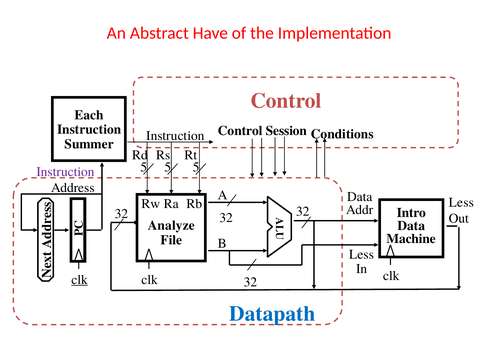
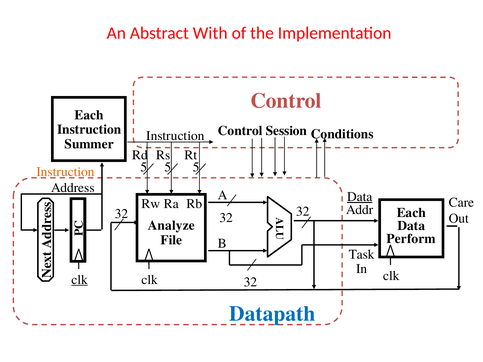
Have: Have -> With (210, 33)
Instruction colour: purple -> orange (66, 172)
Data underline: none -> present (360, 197)
Less: Less -> Care (462, 203)
Addr Intro: Intro -> Each (411, 213)
Machine: Machine -> Perform (411, 239)
Less: Less -> Task (362, 255)
